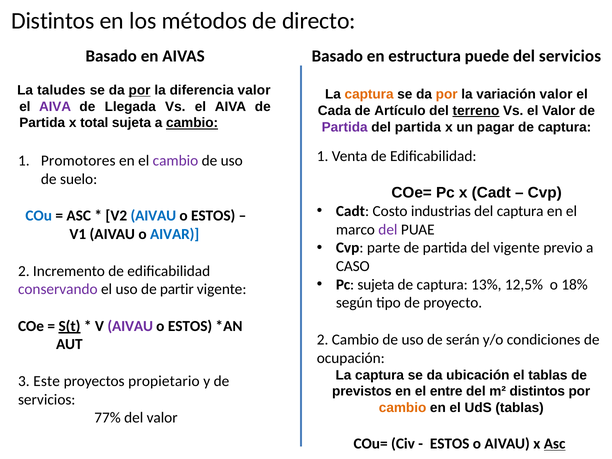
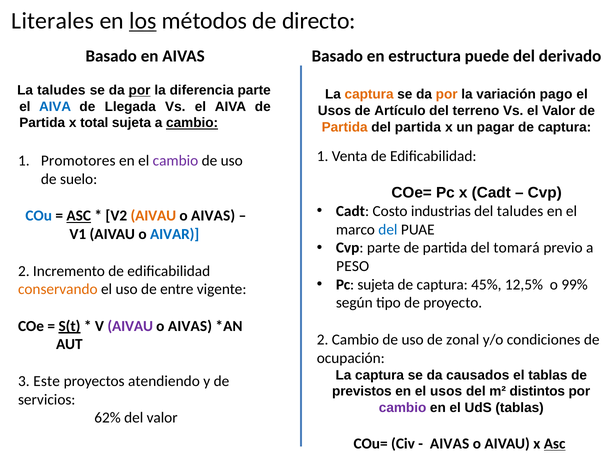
Distintos: Distintos -> Literales (53, 21)
los underline: none -> present (143, 21)
del servicios: servicios -> derivado (570, 56)
diferencia valor: valor -> parte (254, 90)
variación valor: valor -> pago (556, 94)
AIVA colour: purple -> blue (55, 107)
Cada: Cada -> Usos (334, 111)
terreno underline: present -> none (476, 111)
Partida colour: purple -> orange (345, 127)
del captura: captura -> taludes (520, 211)
ASC underline: none -> present (79, 216)
AIVAU colour: blue -> orange (153, 216)
ESTOS: ESTOS -> AIVAS (213, 216)
del colour: purple -> blue (388, 229)
del vigente: vigente -> tomará (517, 248)
CASO: CASO -> PESO (353, 266)
13%: 13% -> 45% (486, 285)
18%: 18% -> 99% (575, 285)
conservando colour: purple -> orange (58, 289)
partir: partir -> entre (177, 289)
ESTOS: ESTOS -> AIVAS (190, 326)
serán: serán -> zonal (463, 340)
ubicación: ubicación -> causados (478, 375)
propietario: propietario -> atendiendo (164, 381)
en el entre: entre -> usos (446, 392)
cambio colour: orange -> purple (403, 408)
77%: 77% -> 62% (108, 418)
ESTOS: ESTOS -> AIVAS (450, 444)
